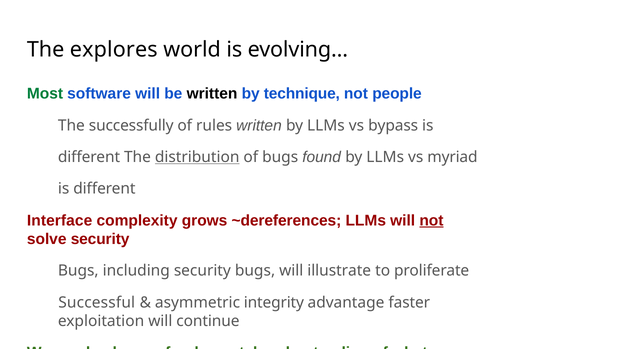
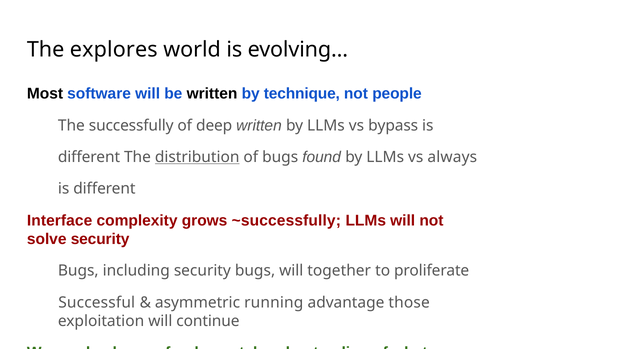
Most colour: green -> black (45, 94)
rules: rules -> deep (214, 125)
myriad: myriad -> always (452, 157)
~dereferences: ~dereferences -> ~successfully (286, 220)
not underline: present -> none (431, 220)
illustrate: illustrate -> together (339, 271)
integrity: integrity -> running (274, 302)
faster: faster -> those (409, 302)
